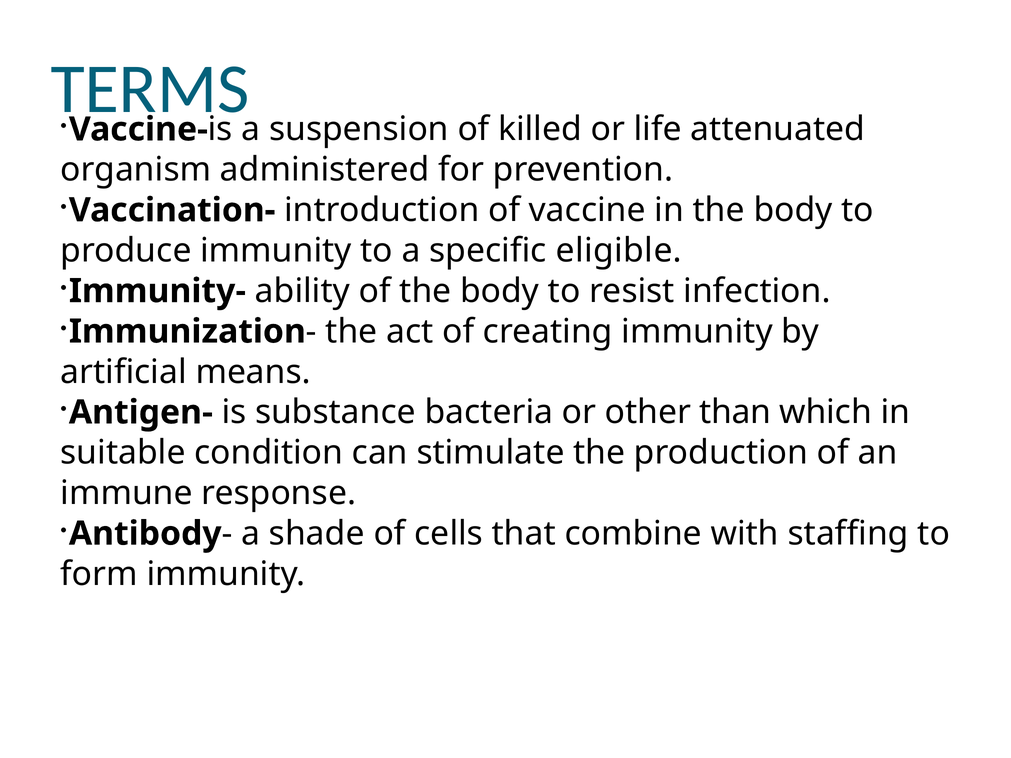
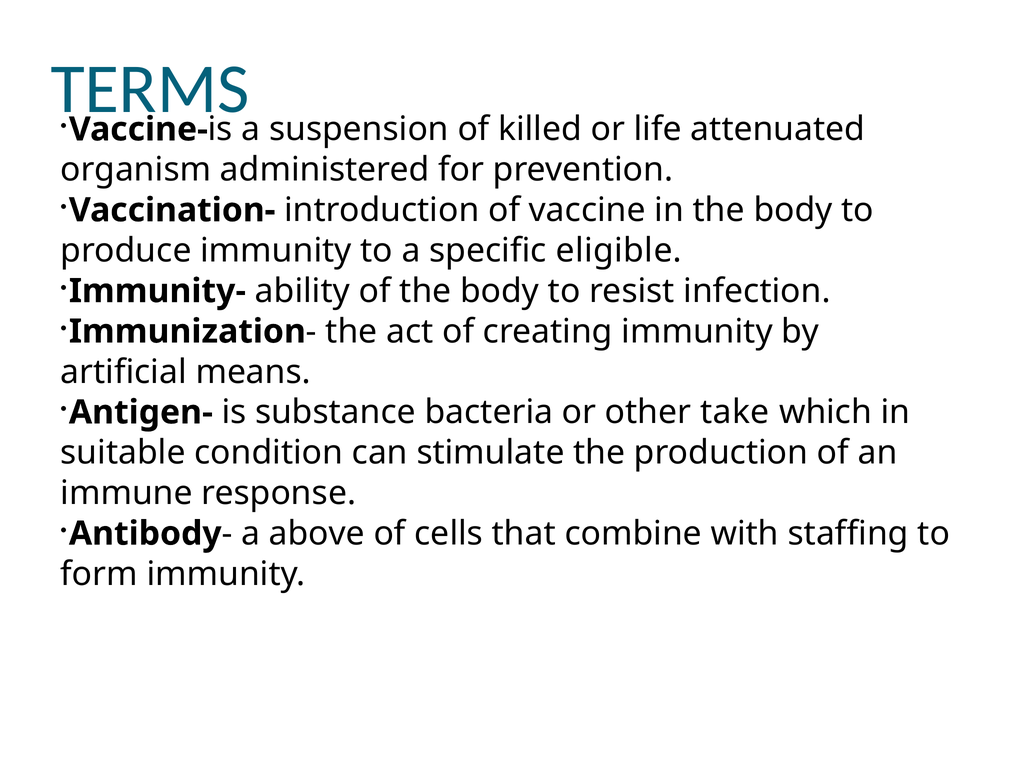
than: than -> take (735, 412)
shade: shade -> above (317, 534)
